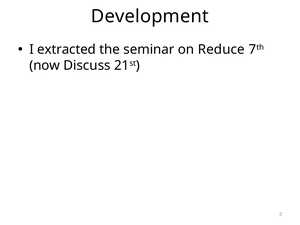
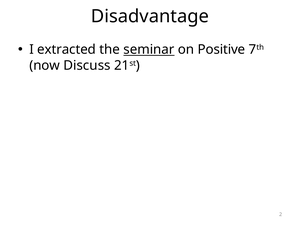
Development: Development -> Disadvantage (150, 16)
seminar underline: none -> present (149, 50)
Reduce: Reduce -> Positive (221, 50)
